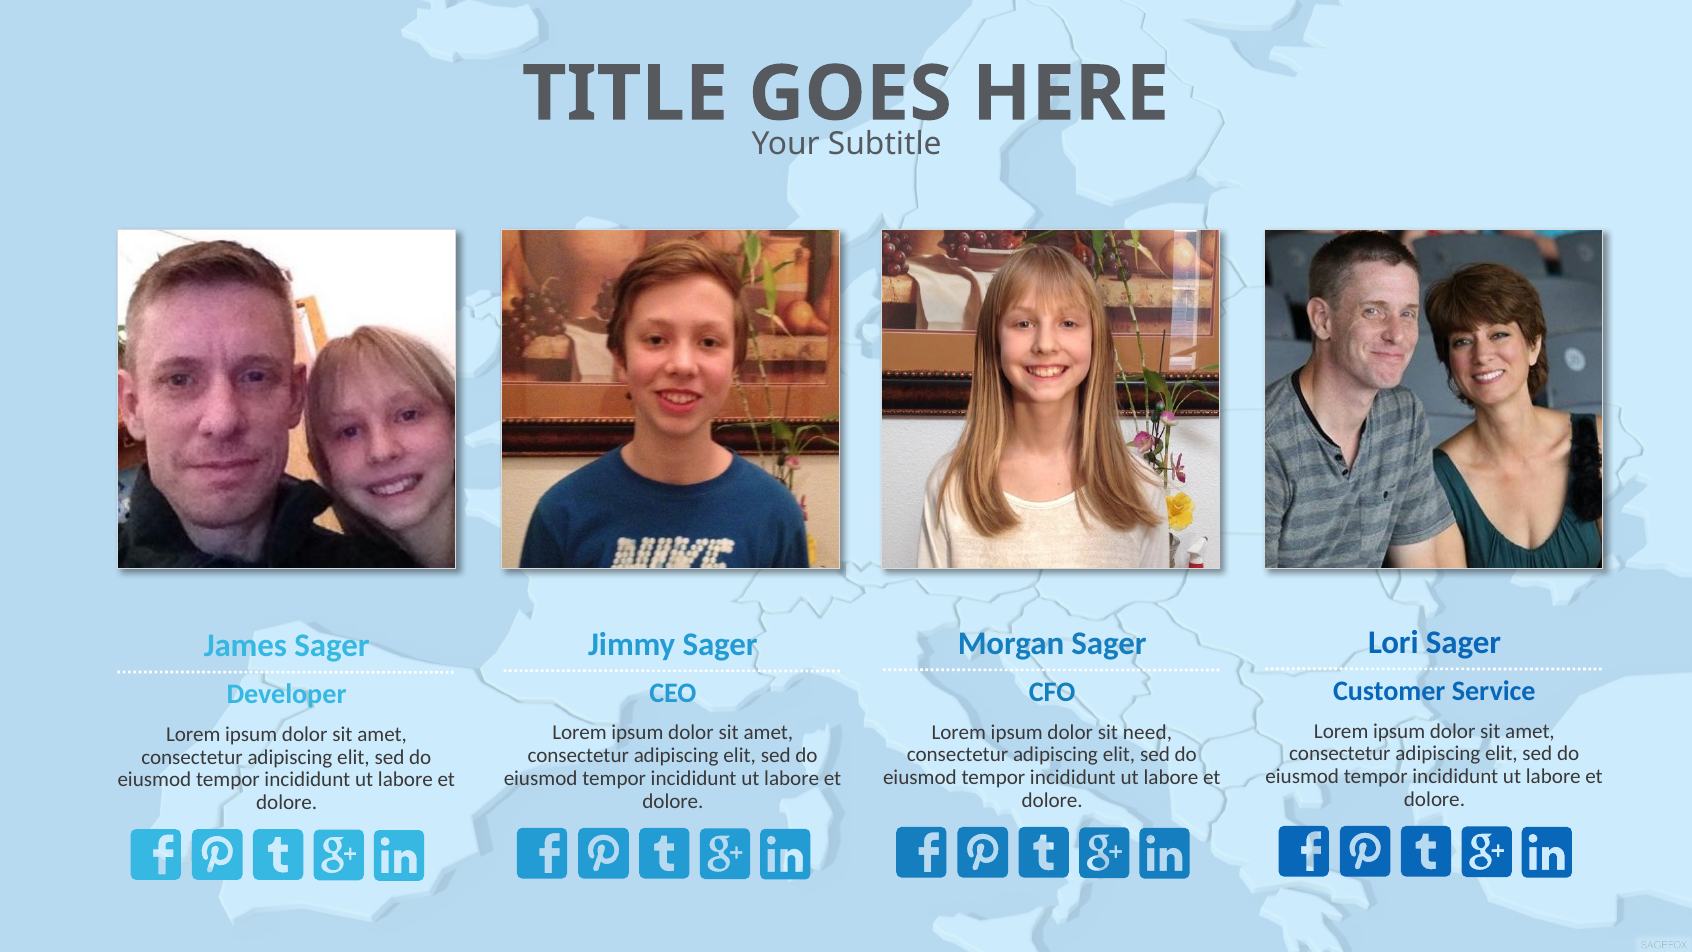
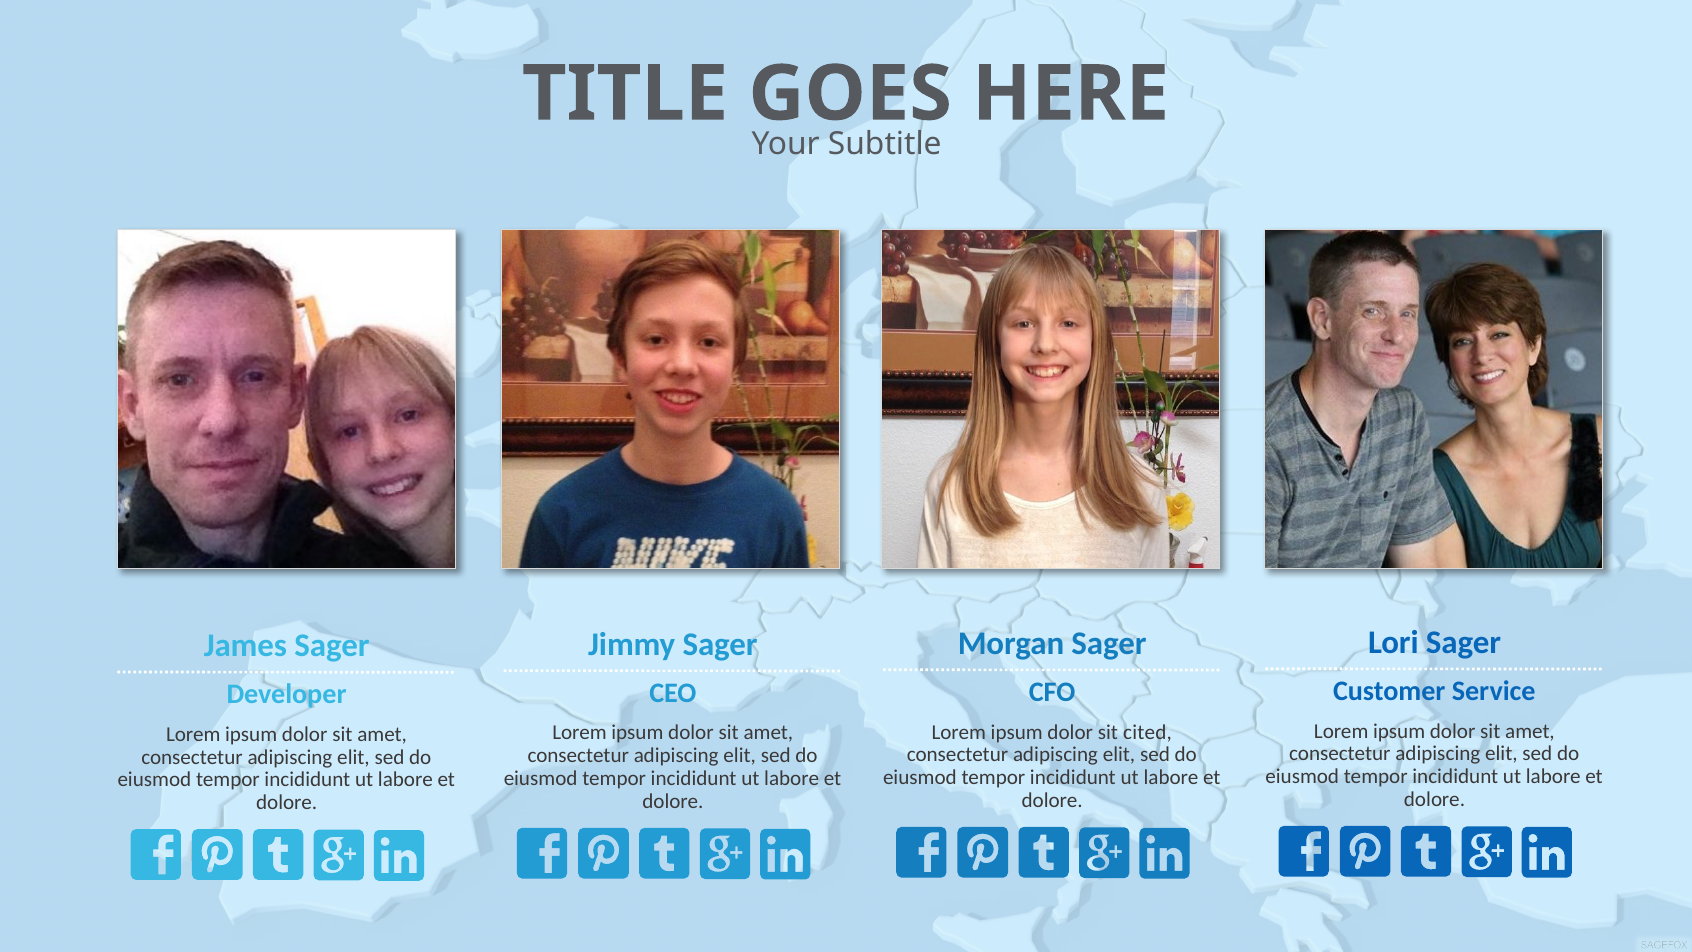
need: need -> cited (1147, 732)
